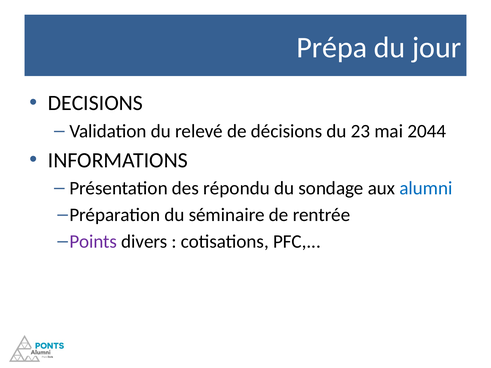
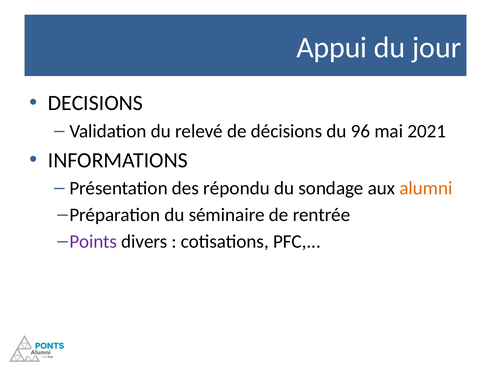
Prépa: Prépa -> Appui (332, 48)
23: 23 -> 96 (360, 131)
2044: 2044 -> 2021 (427, 131)
alumni colour: blue -> orange (426, 188)
